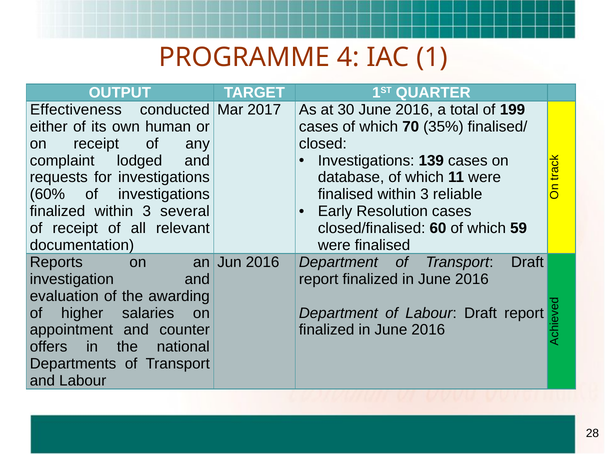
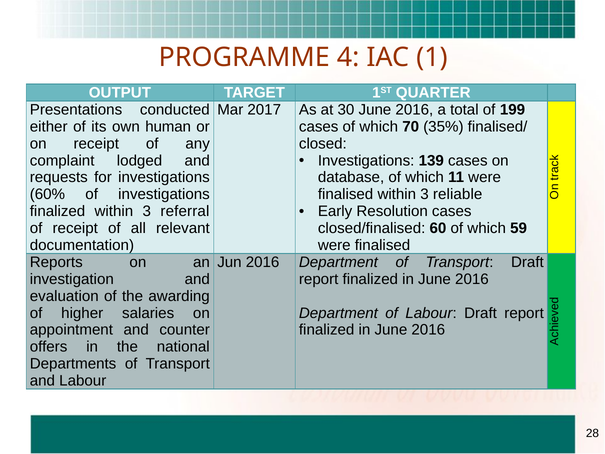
Effectiveness: Effectiveness -> Presentations (76, 110)
several: several -> referral (185, 211)
